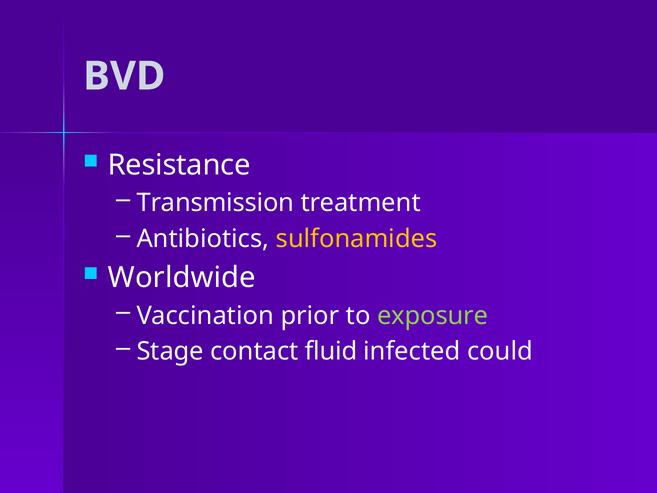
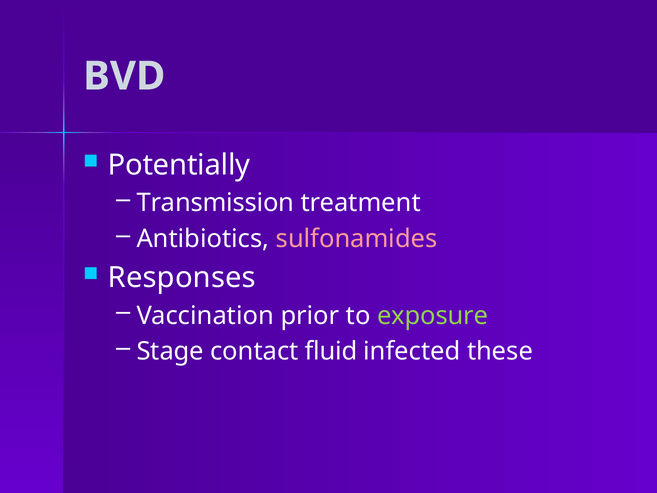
Resistance: Resistance -> Potentially (179, 165)
sulfonamides colour: yellow -> pink (357, 239)
Worldwide: Worldwide -> Responses (182, 278)
could: could -> these (500, 351)
